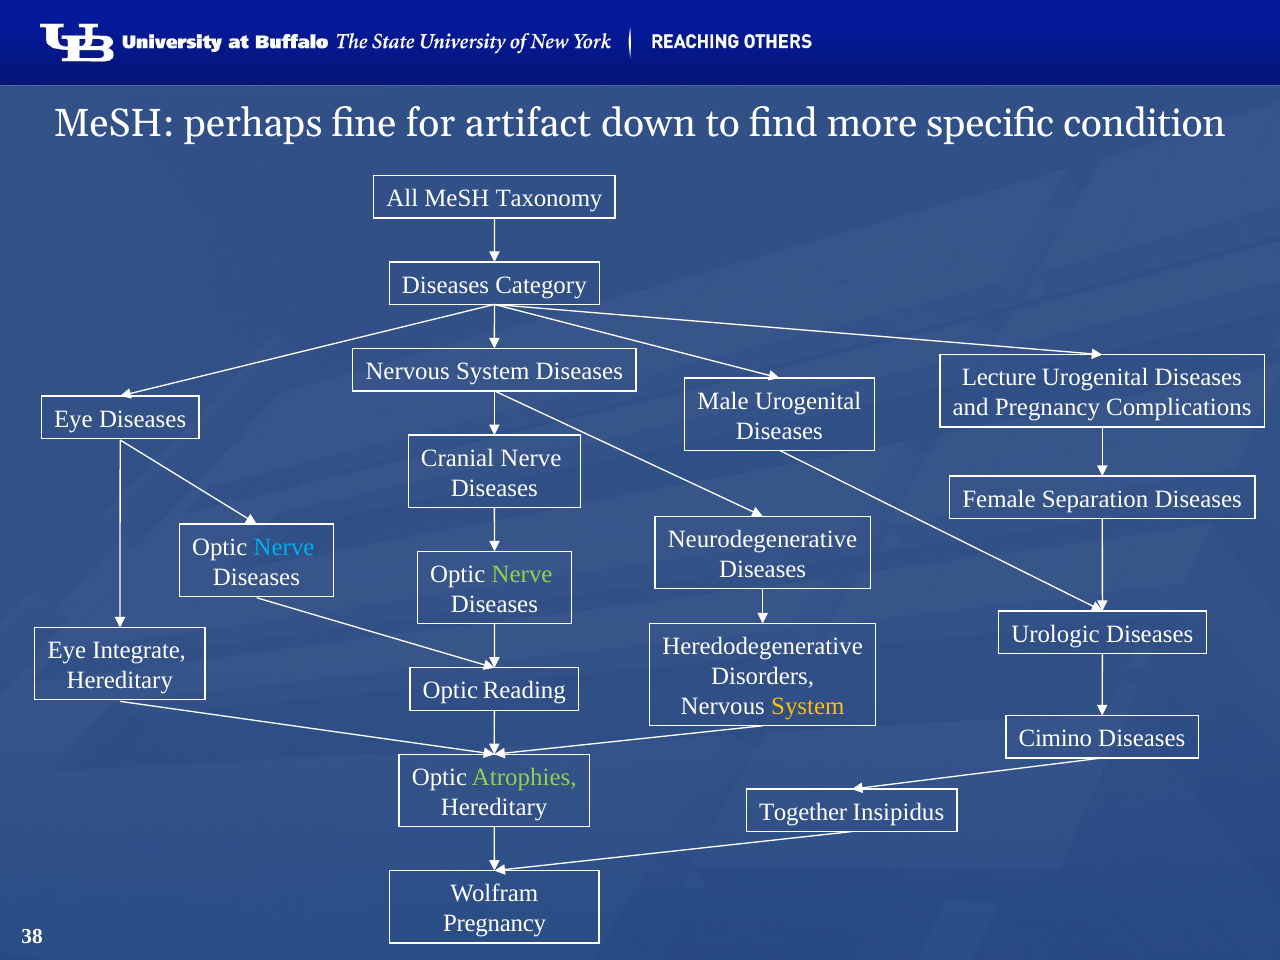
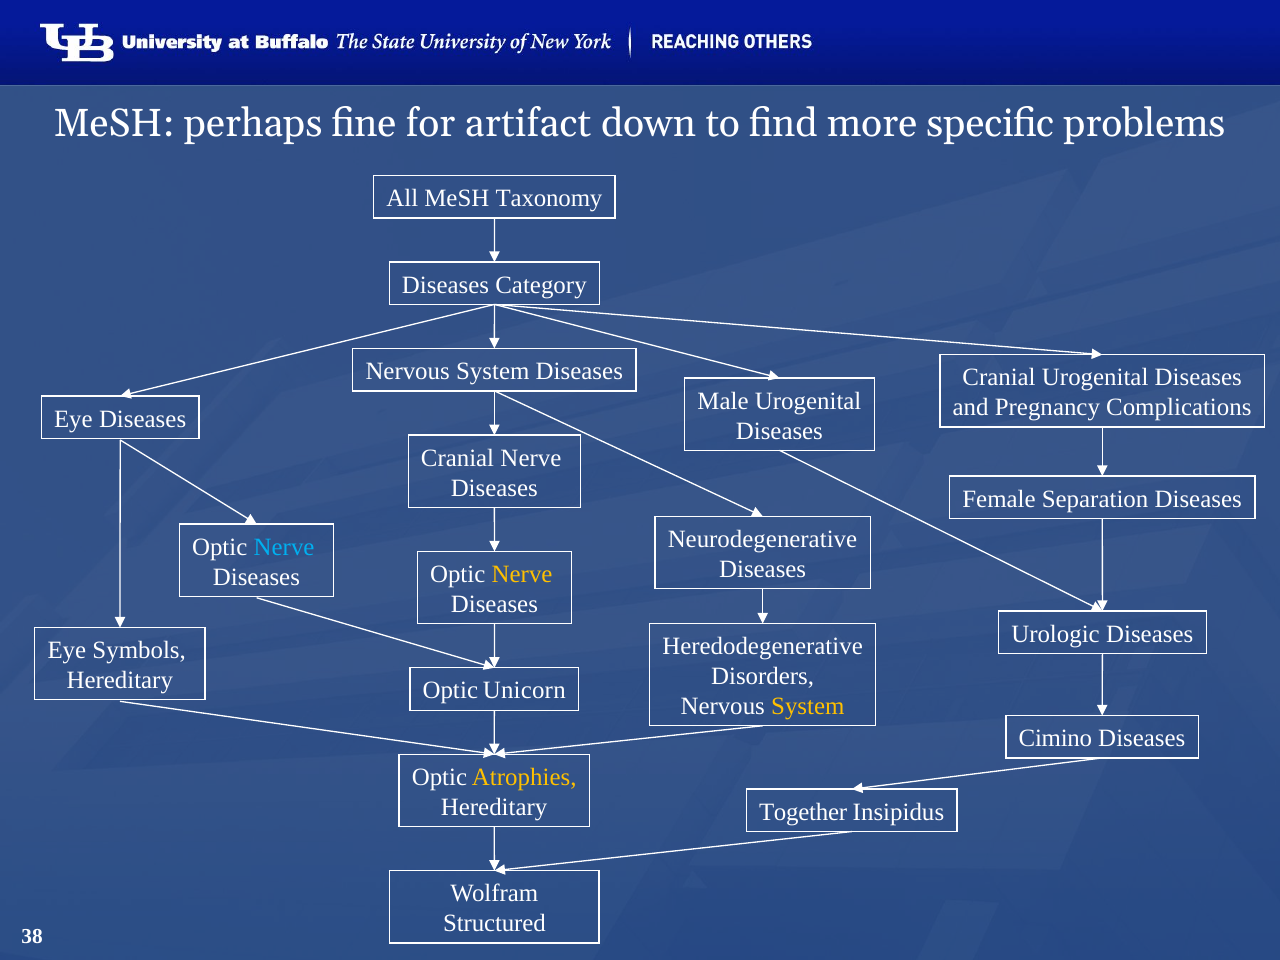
condition: condition -> problems (1144, 124)
Lecture: Lecture -> Cranial (999, 378)
Nerve colour: light green -> yellow (522, 574)
Integrate: Integrate -> Symbols (139, 650)
Reading: Reading -> Unicorn (524, 691)
Atrophies colour: light green -> yellow (524, 777)
Pregnancy: Pregnancy -> Structured (494, 923)
